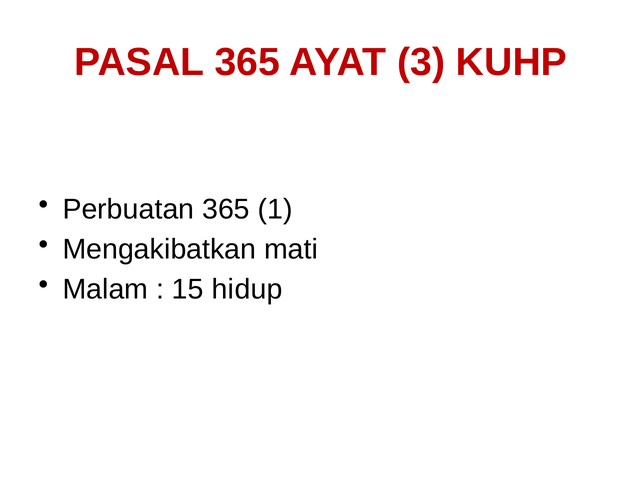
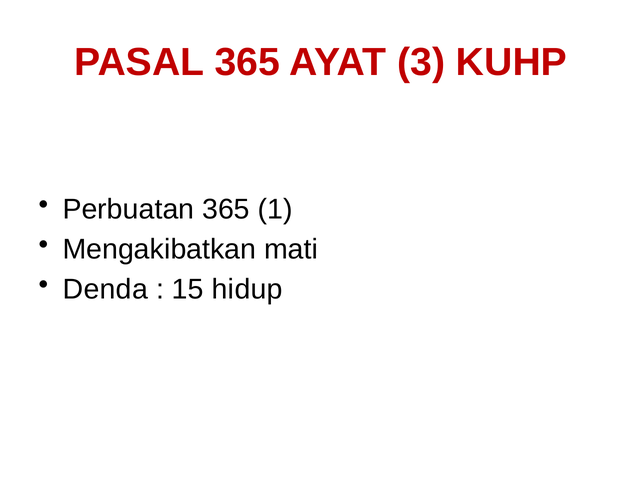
Malam: Malam -> Denda (105, 289)
